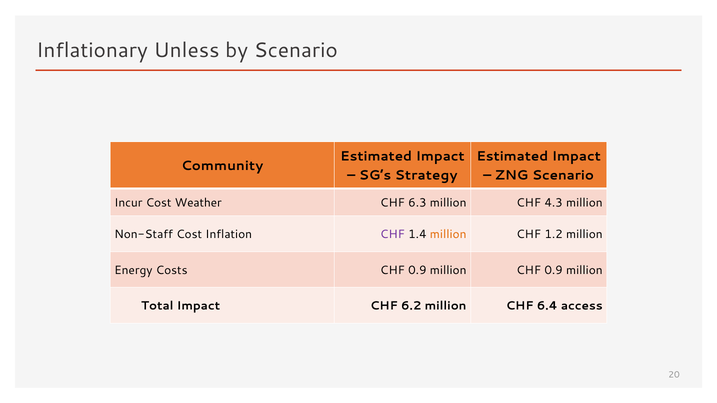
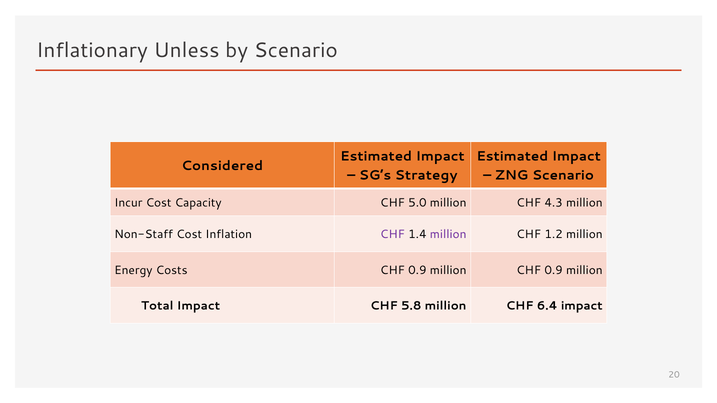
Community: Community -> Considered (222, 166)
Weather: Weather -> Capacity (198, 203)
6.3: 6.3 -> 5.0 (417, 203)
million colour: orange -> purple (448, 234)
6.2: 6.2 -> 5.8 (411, 306)
6.4 access: access -> impact (582, 306)
